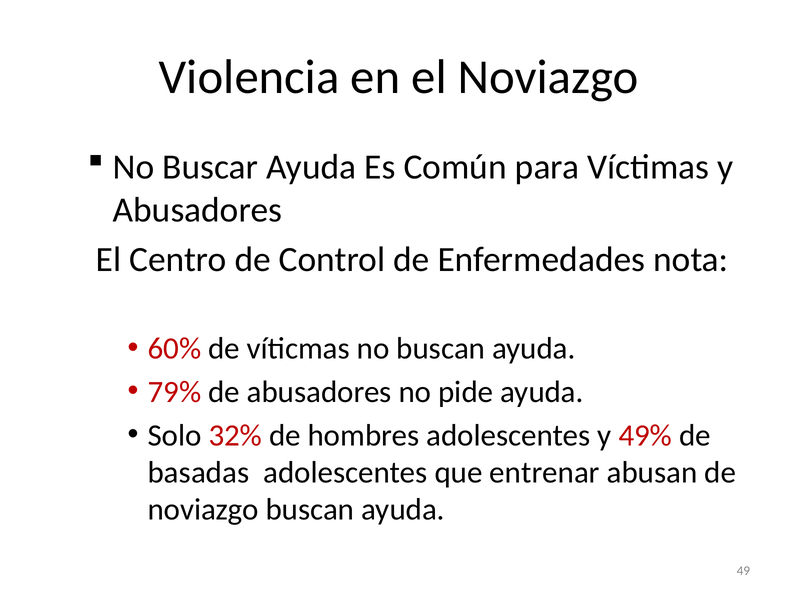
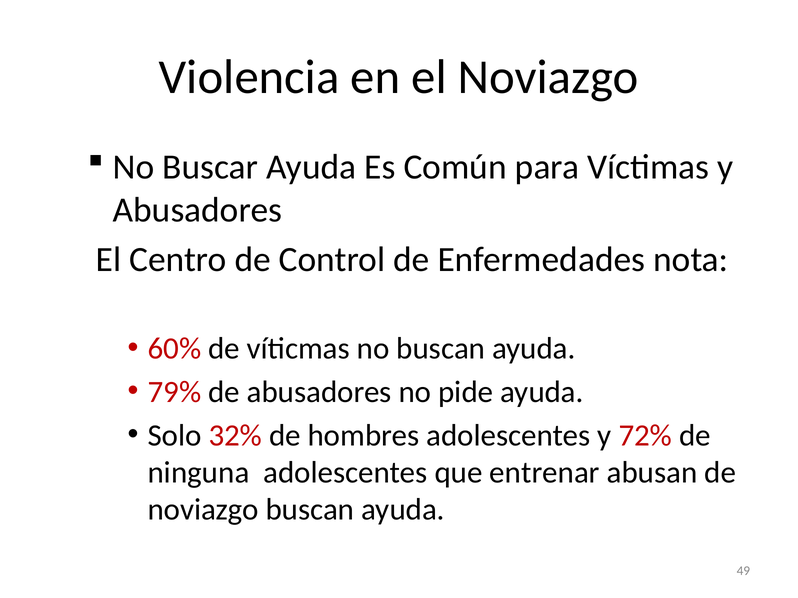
49%: 49% -> 72% (645, 436)
basadas: basadas -> ninguna (199, 473)
